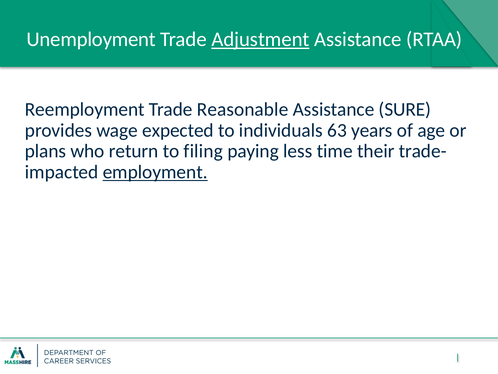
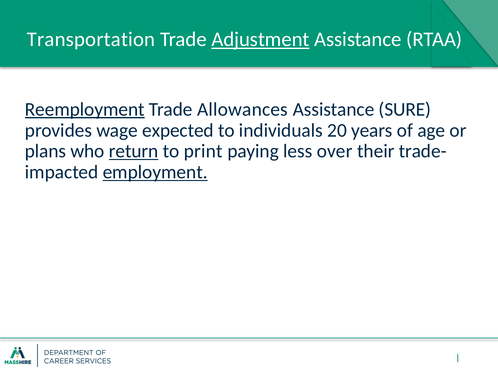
Unemployment: Unemployment -> Transportation (91, 39)
Reemployment underline: none -> present (85, 109)
Reasonable: Reasonable -> Allowances (243, 109)
63: 63 -> 20 (337, 130)
return underline: none -> present (134, 151)
filing: filing -> print (203, 151)
time: time -> over (335, 151)
